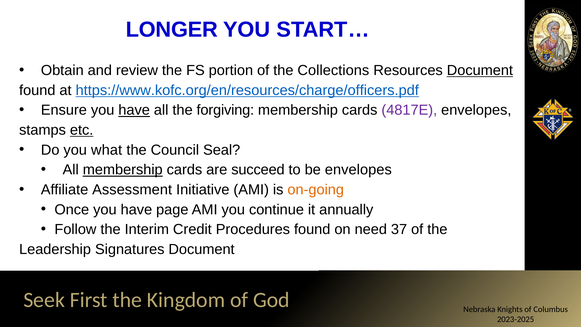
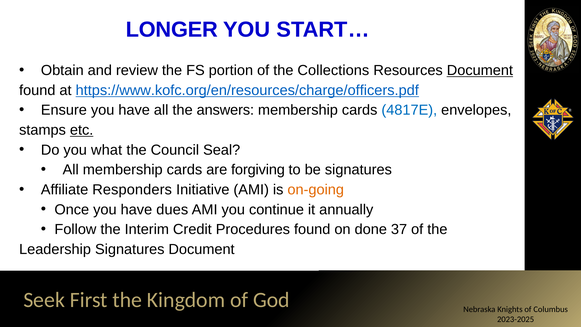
have underline: present -> none (134, 110)
forgiving: forgiving -> answers (225, 110)
4817E colour: purple -> blue (409, 110)
membership underline: present -> none (123, 170)
succeed: succeed -> forgiving (258, 170)
be envelopes: envelopes -> signatures (358, 170)
Assessment: Assessment -> Responders (132, 190)
page: page -> dues (172, 209)
need: need -> done (371, 229)
